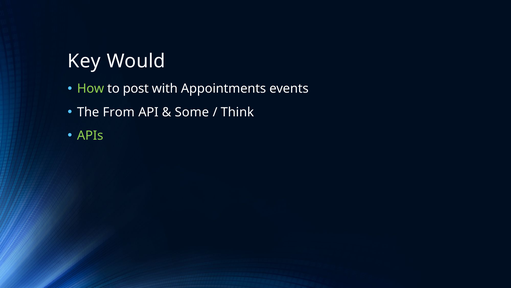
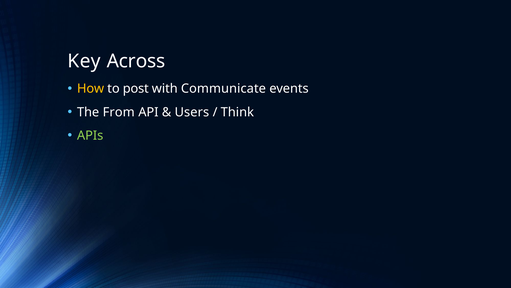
Would: Would -> Across (136, 61)
How colour: light green -> yellow (91, 89)
Appointments: Appointments -> Communicate (223, 89)
Some: Some -> Users (192, 112)
